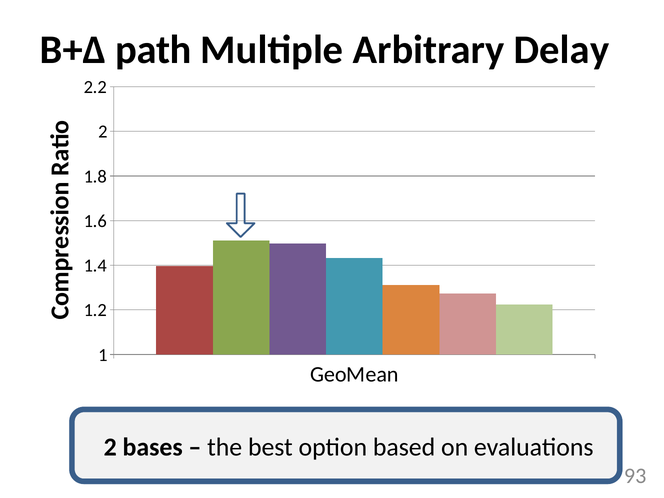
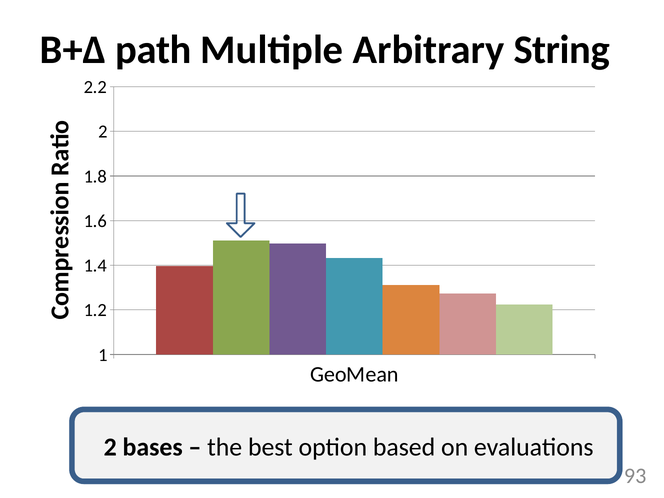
Delay: Delay -> String (562, 50)
